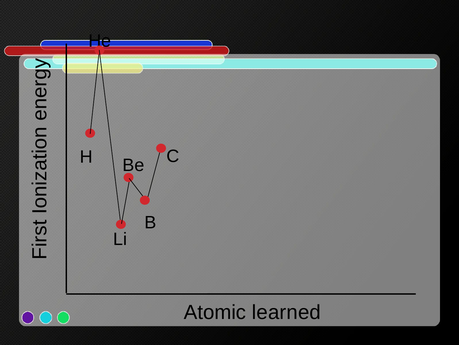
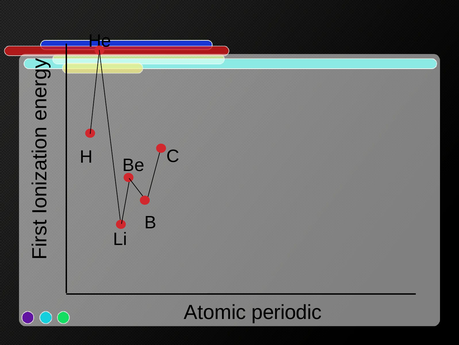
learned: learned -> periodic (287, 312)
